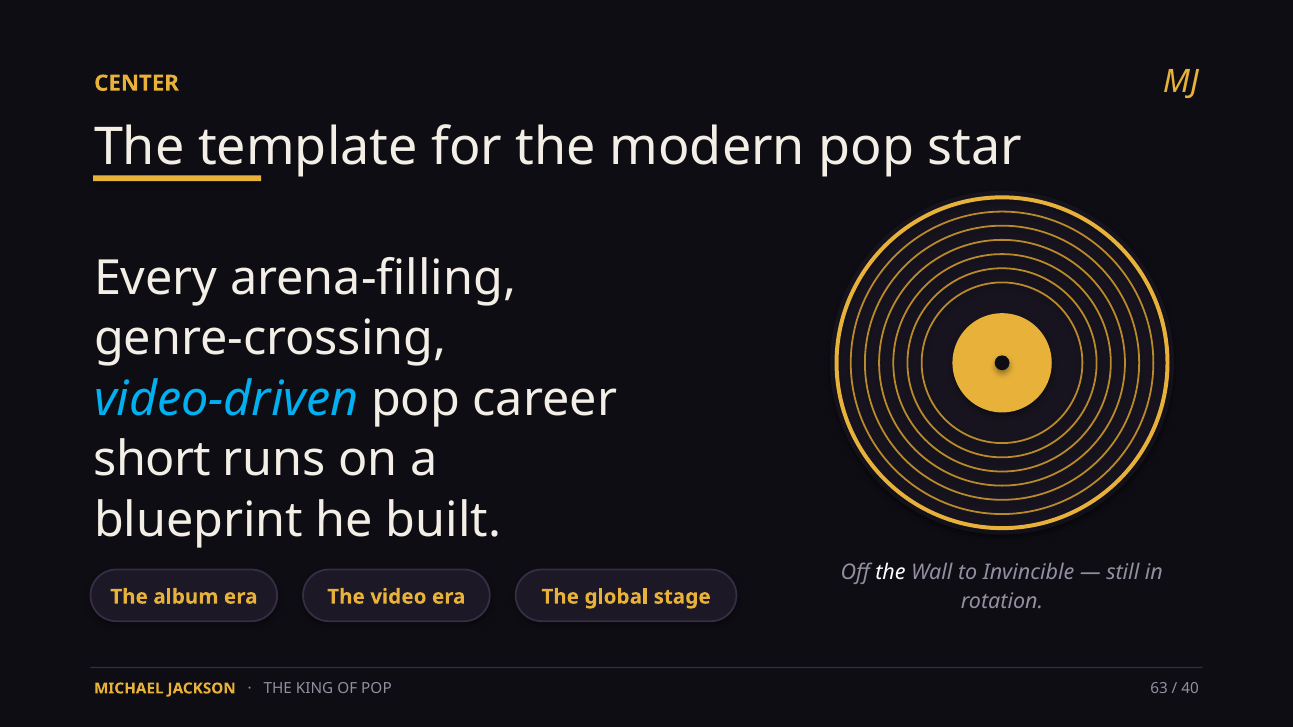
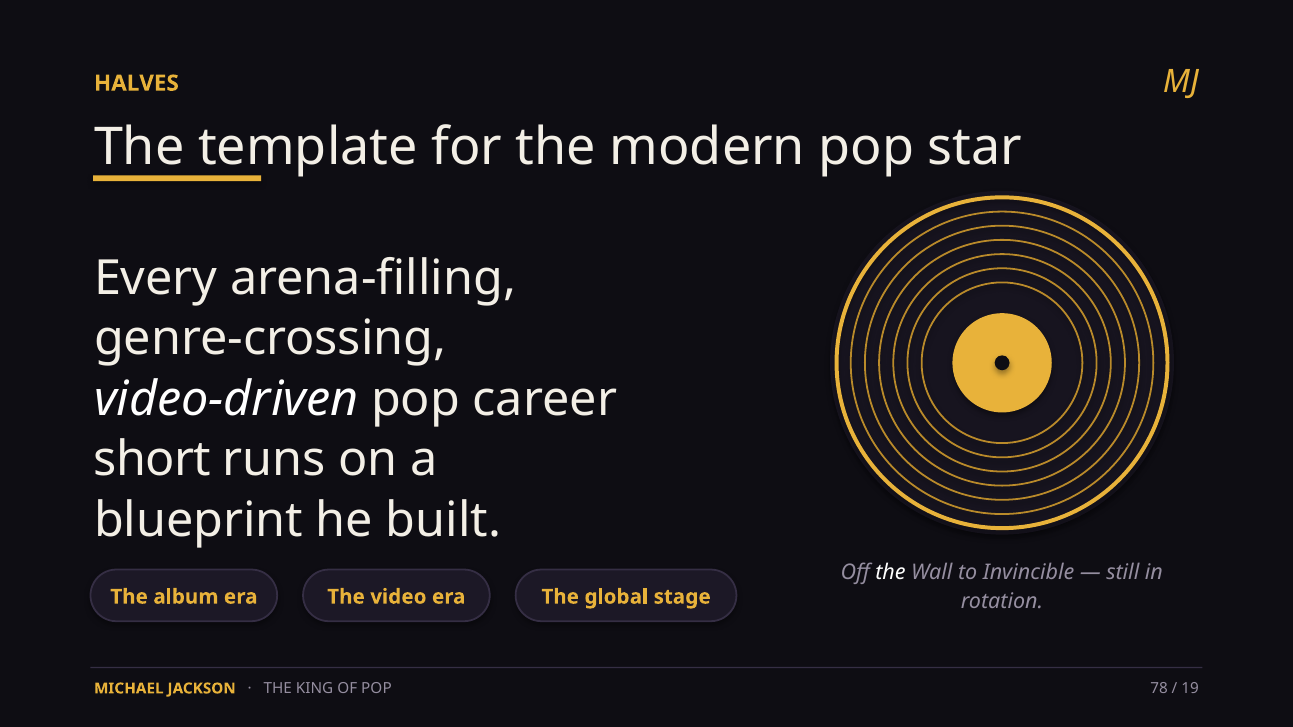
CENTER: CENTER -> HALVES (136, 83)
video-driven colour: light blue -> white (226, 400)
63: 63 -> 78 (1159, 689)
40: 40 -> 19 (1190, 689)
